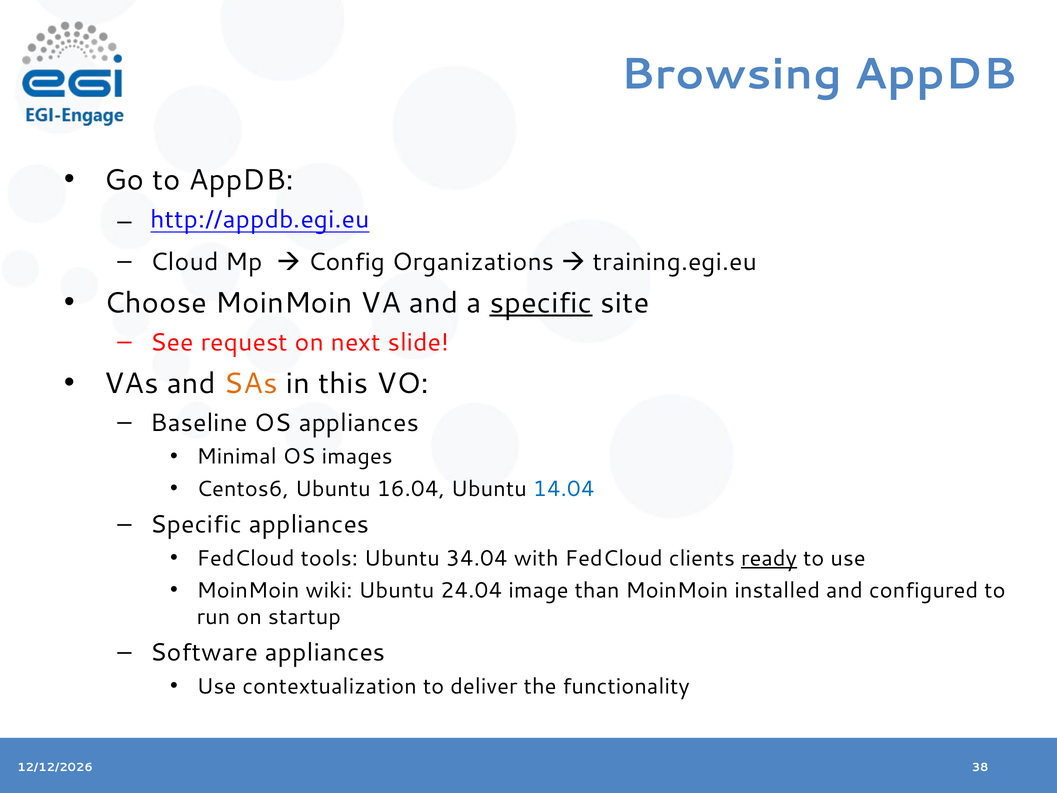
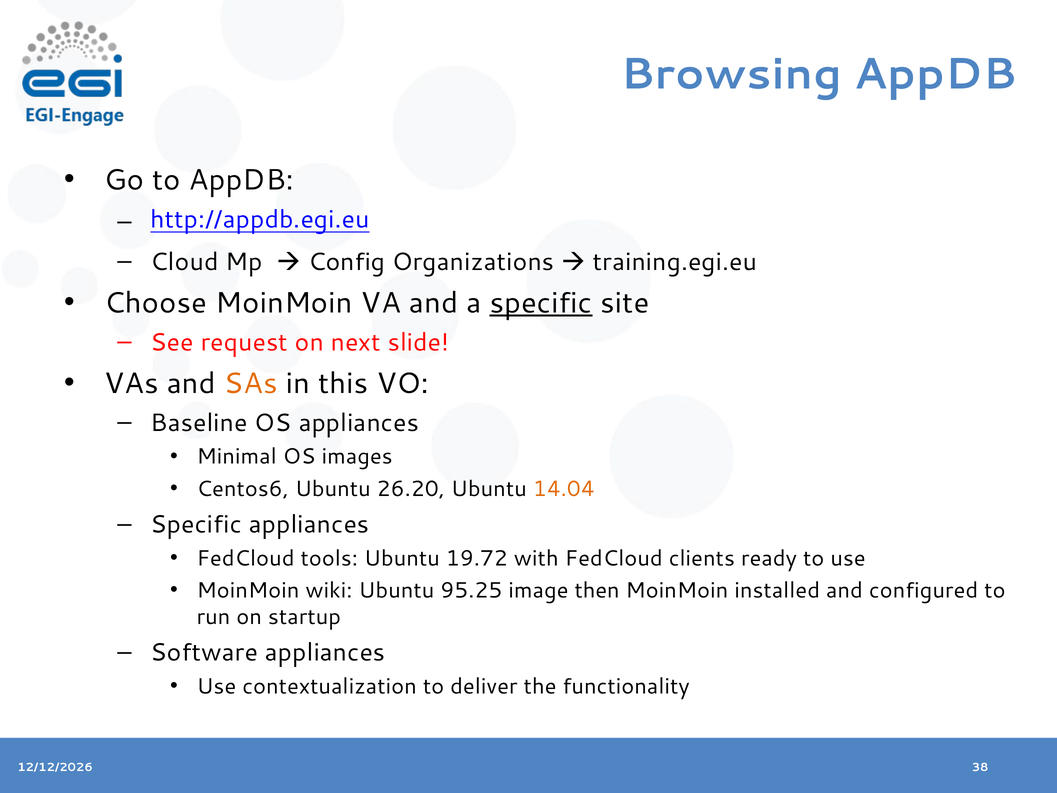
16.04: 16.04 -> 26.20 (411, 489)
14.04 colour: blue -> orange (564, 489)
34.04: 34.04 -> 19.72 (477, 558)
ready underline: present -> none (769, 558)
24.04: 24.04 -> 95.25 (471, 590)
than: than -> then (597, 590)
